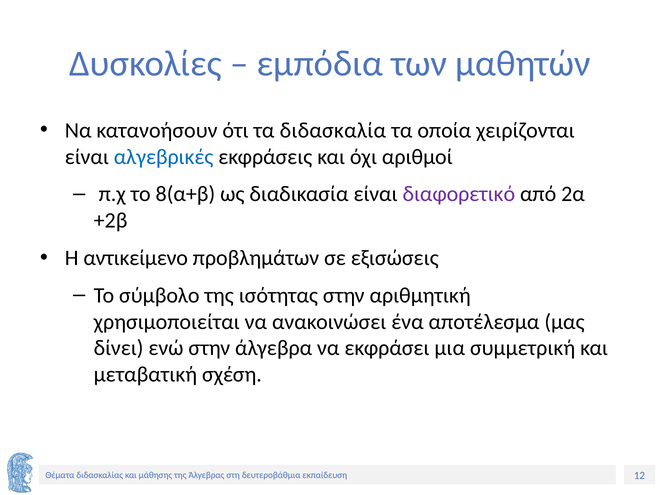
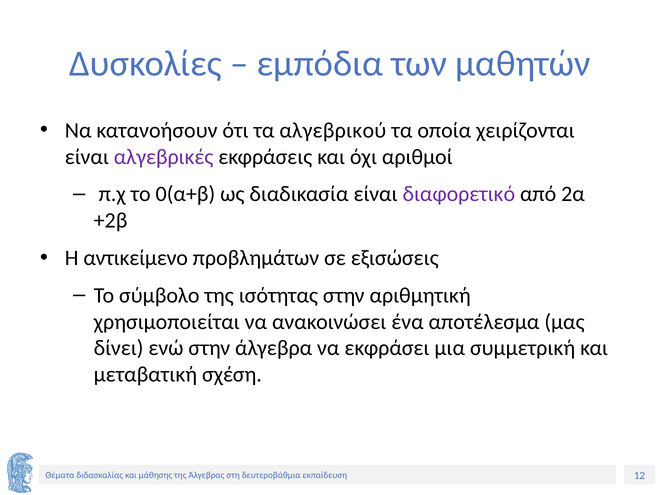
διδασκαλία: διδασκαλία -> αλγεβρικού (333, 130)
αλγεβρικές colour: blue -> purple (164, 157)
8(α+β: 8(α+β -> 0(α+β (185, 194)
